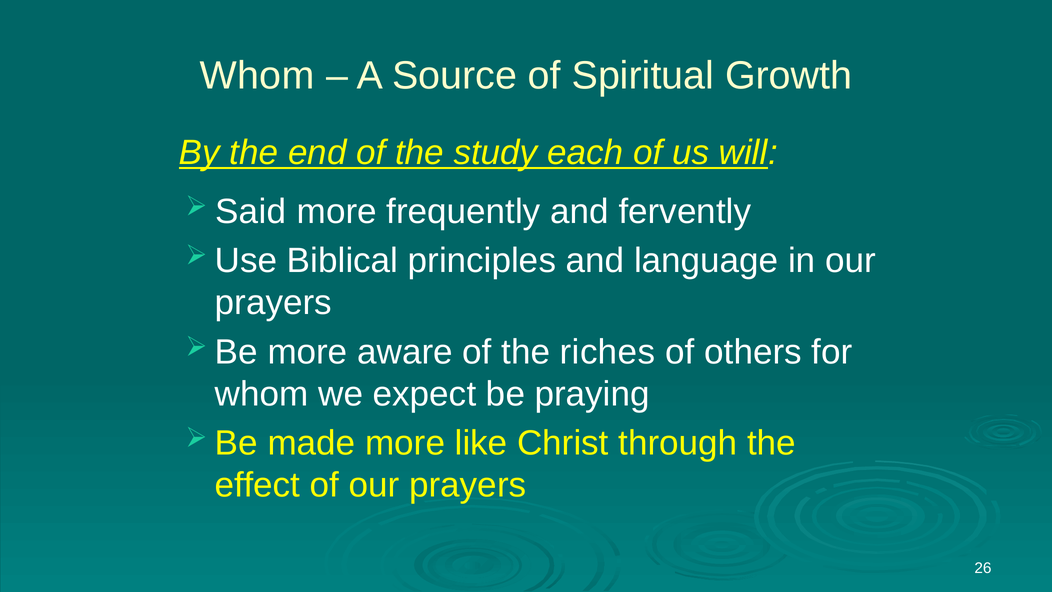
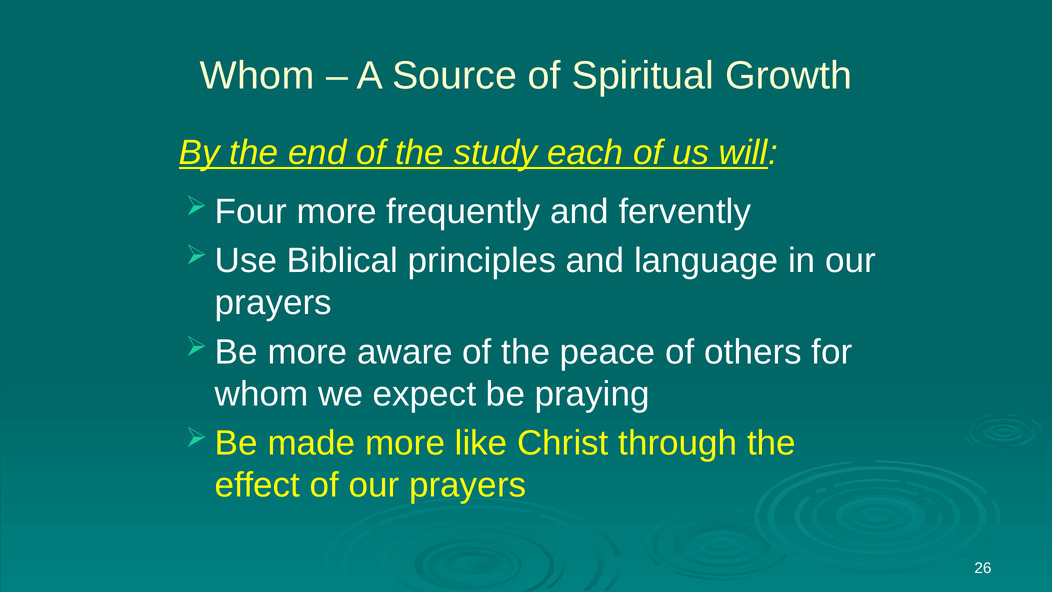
Said: Said -> Four (251, 212)
riches: riches -> peace (608, 352)
